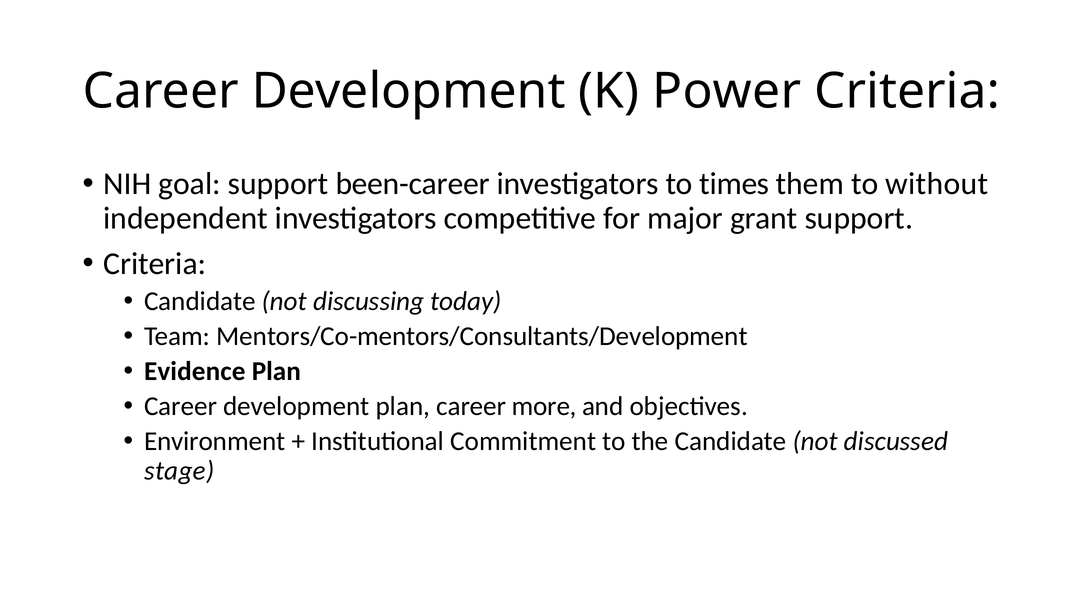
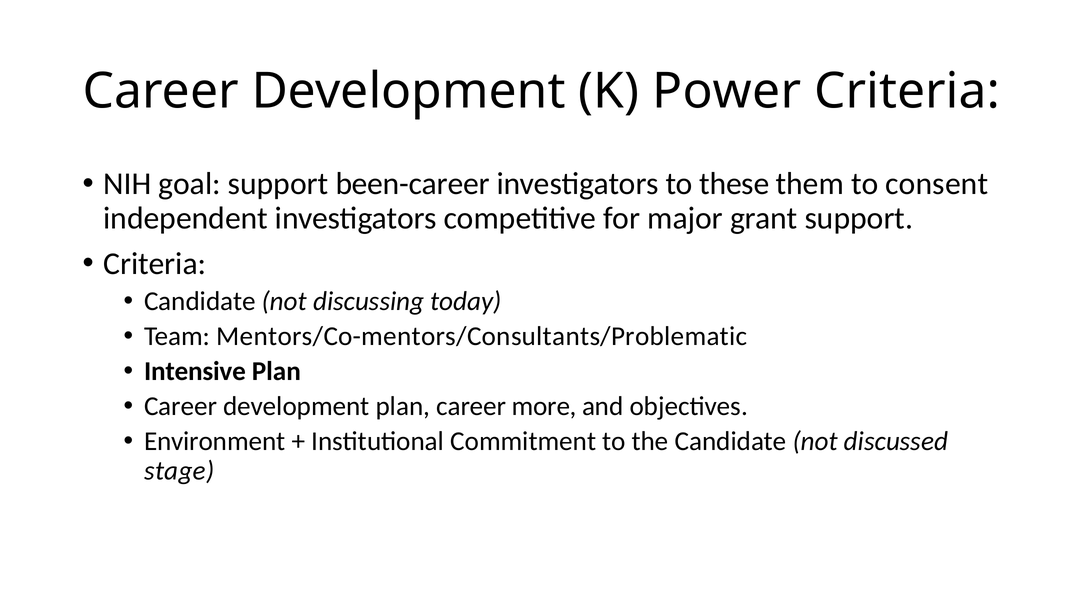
times: times -> these (734, 184)
without: without -> consent (937, 184)
Mentors/Co-mentors/Consultants/Development: Mentors/Co-mentors/Consultants/Development -> Mentors/Co-mentors/Consultants/Problematic (482, 336)
Evidence: Evidence -> Intensive (195, 371)
